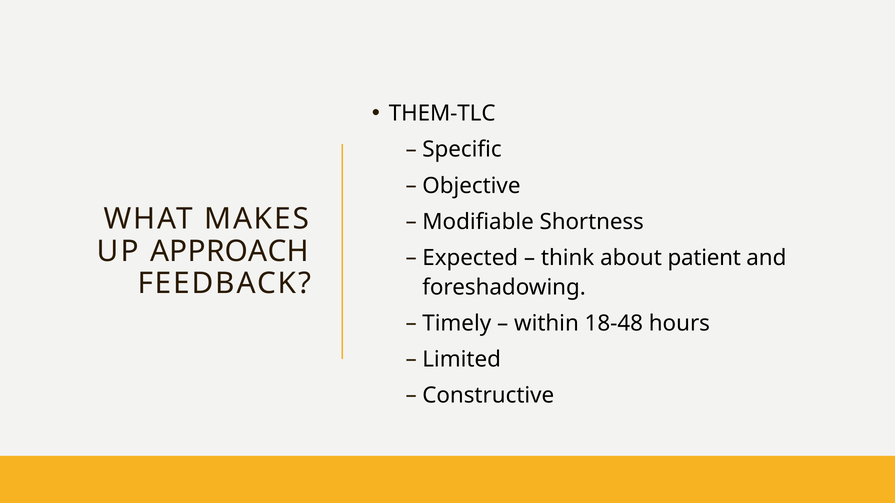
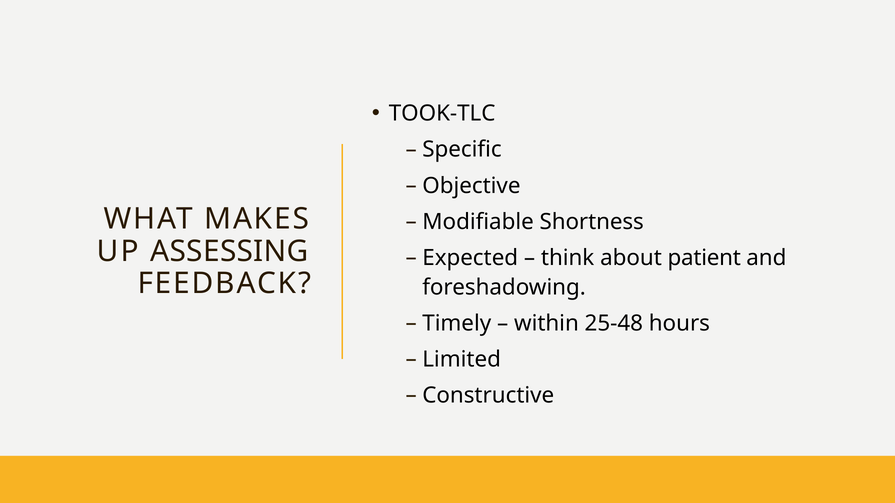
THEM-TLC: THEM-TLC -> TOOK-TLC (442, 114)
APPROACH: APPROACH -> ASSESSING (229, 252)
18-48: 18-48 -> 25-48 (614, 323)
